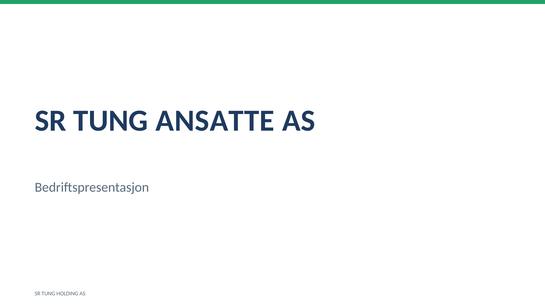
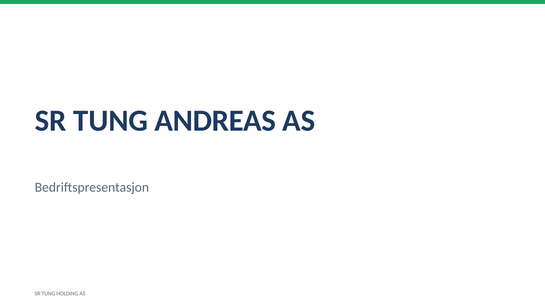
ANSATTE: ANSATTE -> ANDREAS (215, 121)
